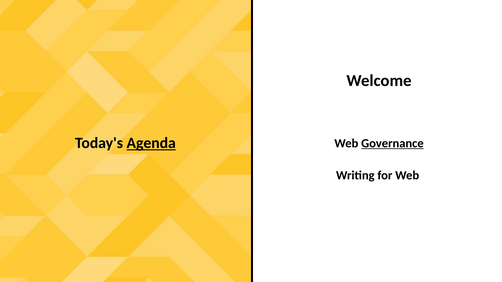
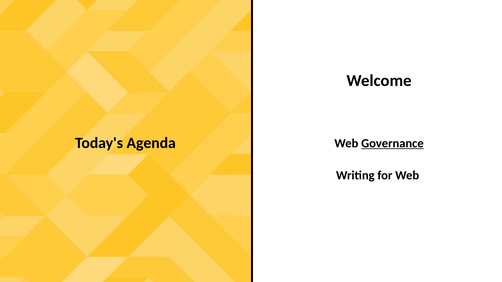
Agenda underline: present -> none (151, 143)
